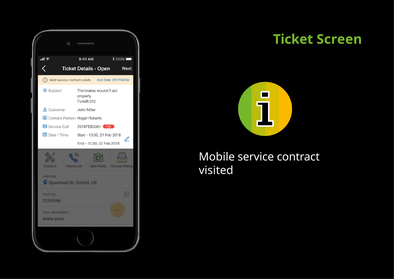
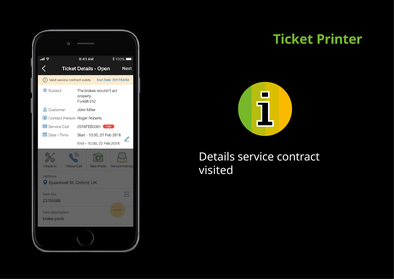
Screen: Screen -> Printer (339, 39)
Mobile: Mobile -> Details (217, 157)
